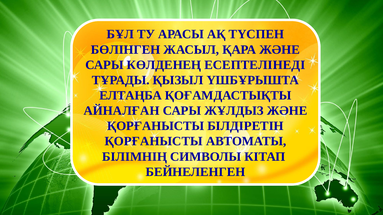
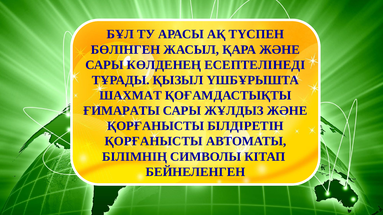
ЕЛТАҢБА: ЕЛТАҢБА -> ШАХМАТ (131, 96)
АЙНАЛҒАН: АЙНАЛҒАН -> ҒИМАРАТЫ (122, 111)
